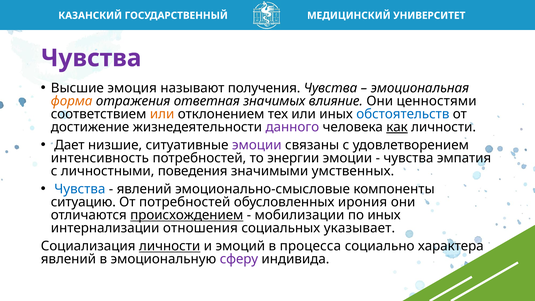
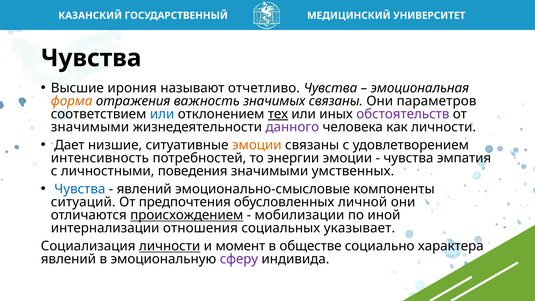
Чувства colour: purple -> black (91, 58)
эмоция: эмоция -> ирония (132, 88)
получения: получения -> отчетливо (264, 88)
ответная: ответная -> важность (207, 101)
значимых влияние: влияние -> связаны (336, 101)
ценностями: ценностями -> параметров (437, 101)
или colour: orange -> blue (162, 114)
тех underline: none -> present (278, 114)
обстоятельств colour: blue -> purple (403, 114)
достижение: достижение -> значимыми (90, 127)
как underline: present -> none (397, 127)
эмоции colour: purple -> orange (257, 145)
ситуацию: ситуацию -> ситуаций (83, 202)
От потребностей: потребностей -> предпочтения (185, 202)
ирония: ирония -> личной (363, 202)
по иных: иных -> иной (384, 215)
эмоций: эмоций -> момент (240, 246)
процесса: процесса -> обществе (311, 246)
